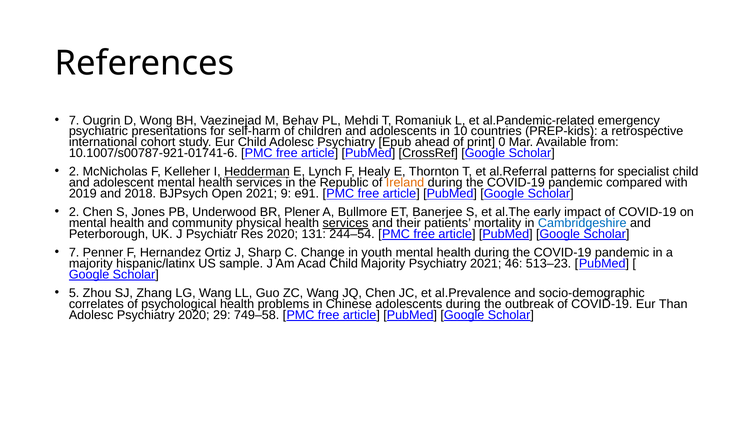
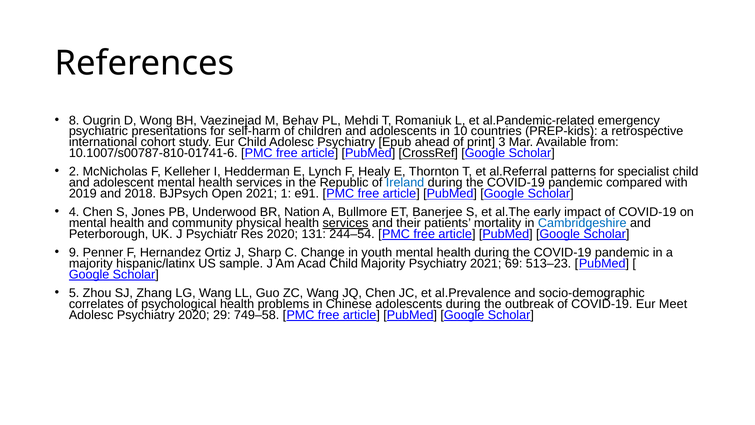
7: 7 -> 8 (74, 120)
0: 0 -> 3 (502, 142)
10.1007/s00787-921-01741-6: 10.1007/s00787-921-01741-6 -> 10.1007/s00787-810-01741-6 (153, 153)
Hedderman underline: present -> none (257, 172)
Ireland colour: orange -> blue (405, 183)
9: 9 -> 1 (286, 193)
2: 2 -> 4 (74, 212)
Plener: Plener -> Nation (302, 212)
7: 7 -> 9 (74, 253)
46: 46 -> 69 (514, 263)
Than: Than -> Meet (673, 304)
